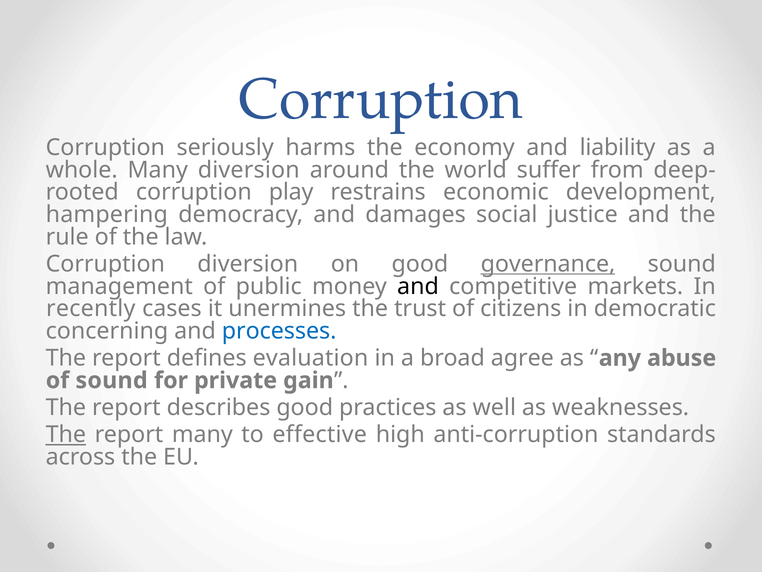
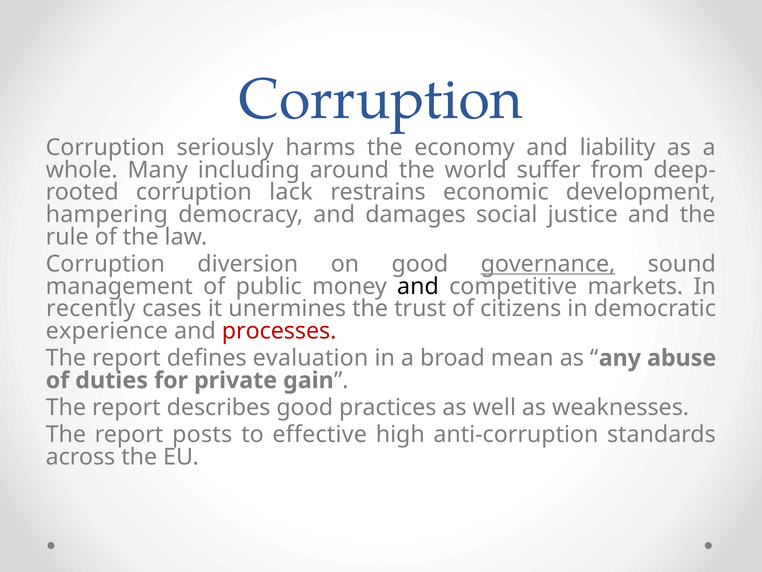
Many diversion: diversion -> including (249, 170)
play: play -> lack (291, 192)
concerning: concerning -> experience (107, 331)
processes colour: blue -> red (279, 331)
agree: agree -> mean (522, 358)
of sound: sound -> duties (112, 380)
The underline: present -> none (66, 434)
report many: many -> posts (202, 434)
